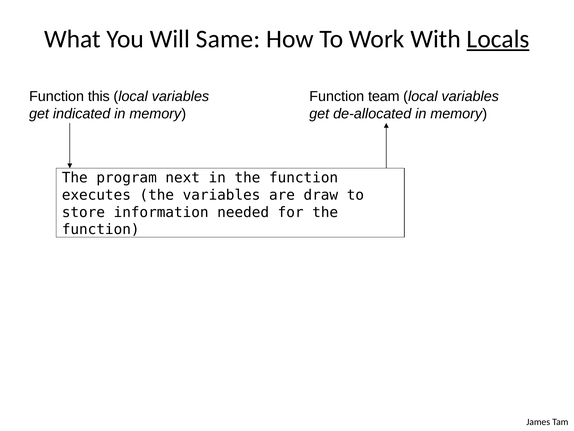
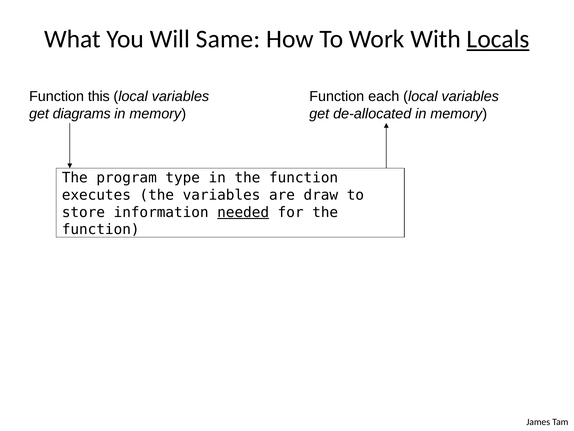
team: team -> each (384, 96)
indicated: indicated -> diagrams (82, 113)
next: next -> type (183, 178)
needed underline: none -> present (243, 212)
